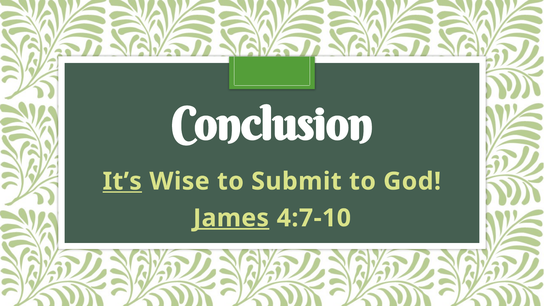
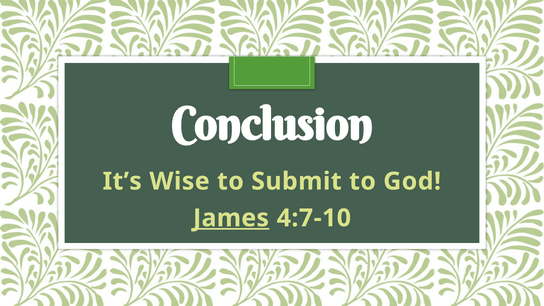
It’s underline: present -> none (122, 181)
